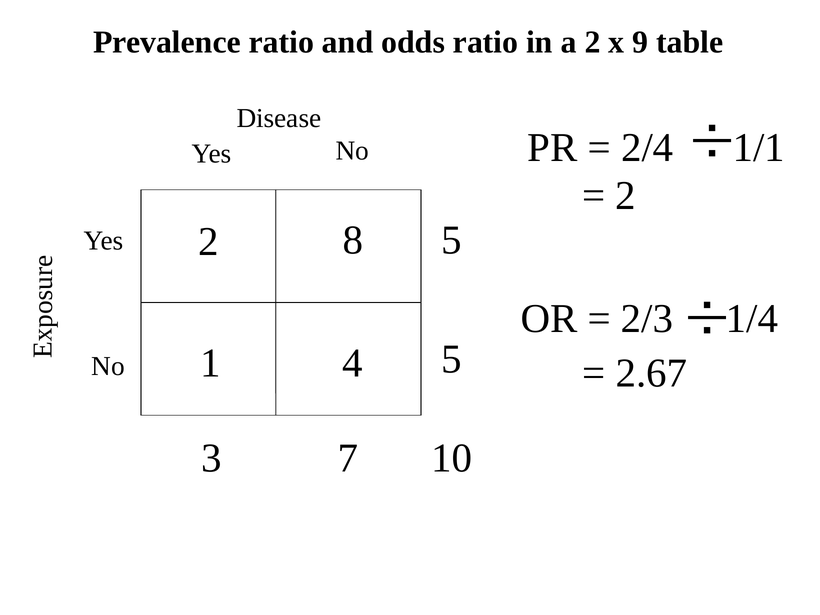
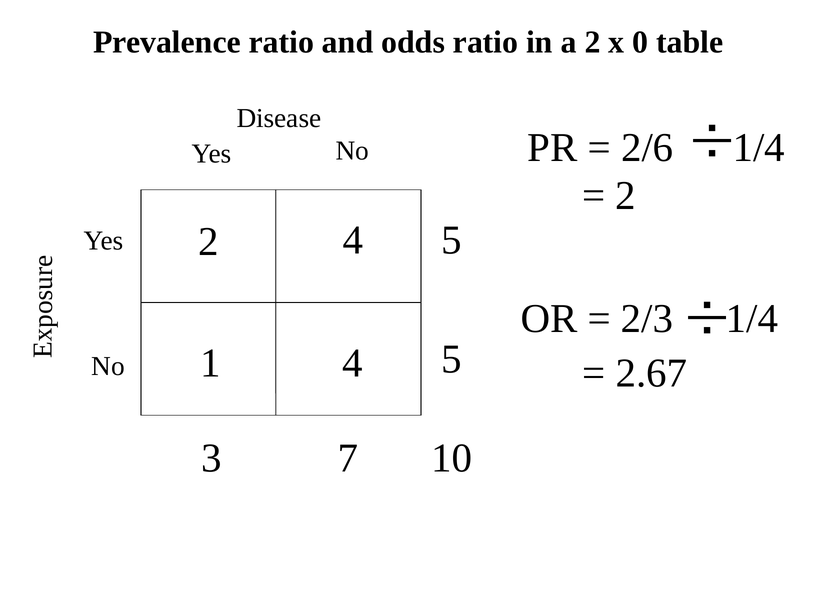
9: 9 -> 0 (640, 42)
2/4: 2/4 -> 2/6 (647, 148)
1/1: 1/1 -> 1/4 (759, 148)
2 8: 8 -> 4 (353, 240)
